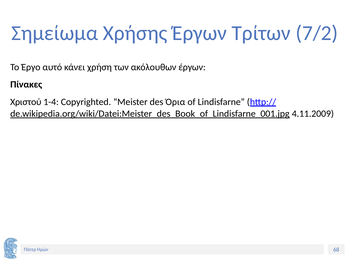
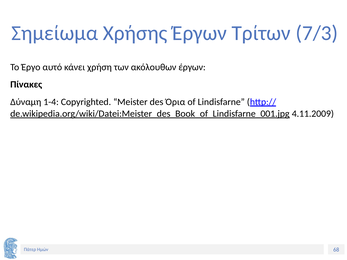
7/2: 7/2 -> 7/3 (317, 33)
Χριστού: Χριστού -> Δύναμη (26, 102)
